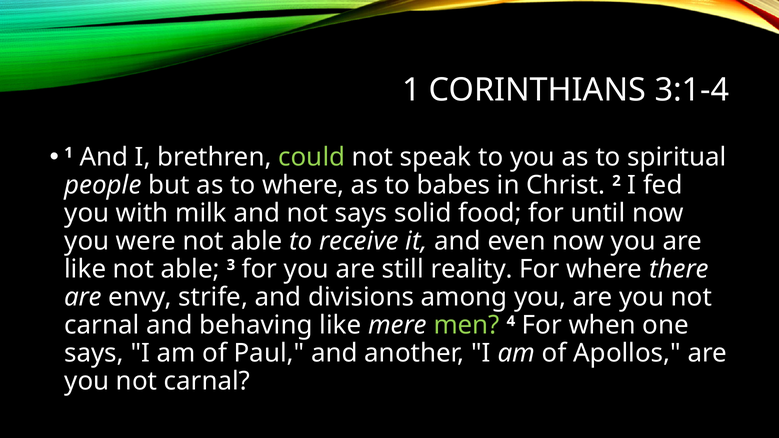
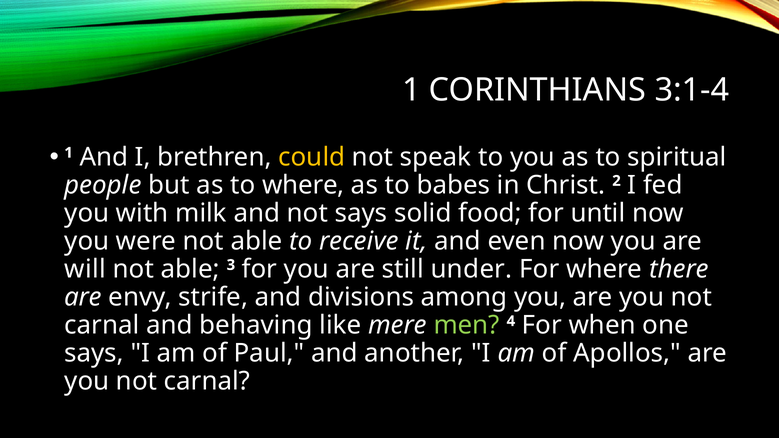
could colour: light green -> yellow (312, 157)
like: like -> will (85, 269)
reality: reality -> under (472, 269)
